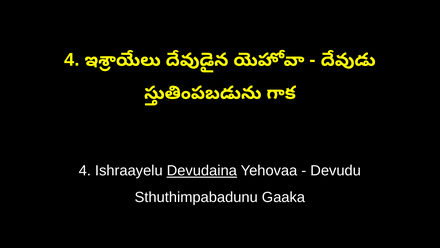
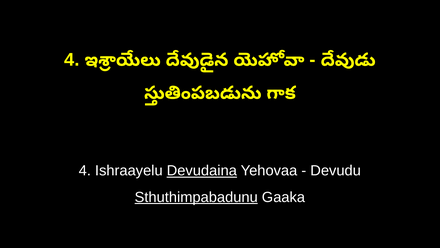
Sthuthimpabadunu underline: none -> present (196, 197)
